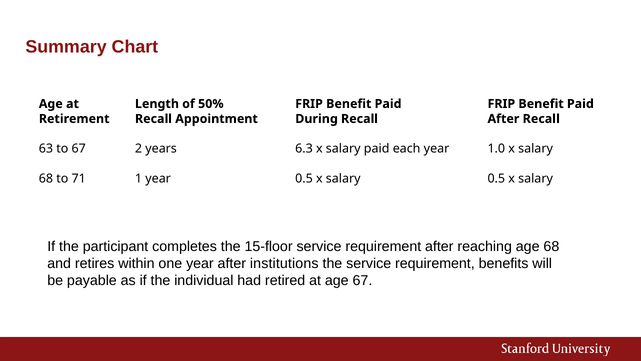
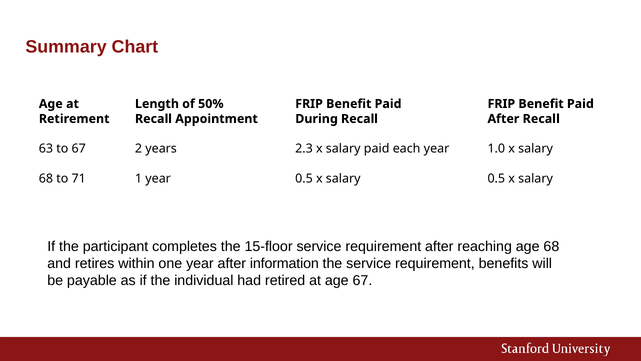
6.3: 6.3 -> 2.3 (304, 149)
institutions: institutions -> information (284, 263)
